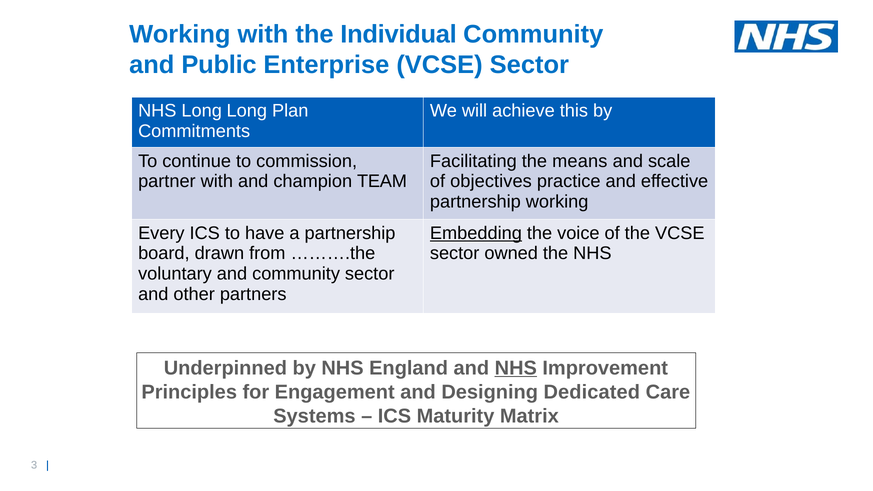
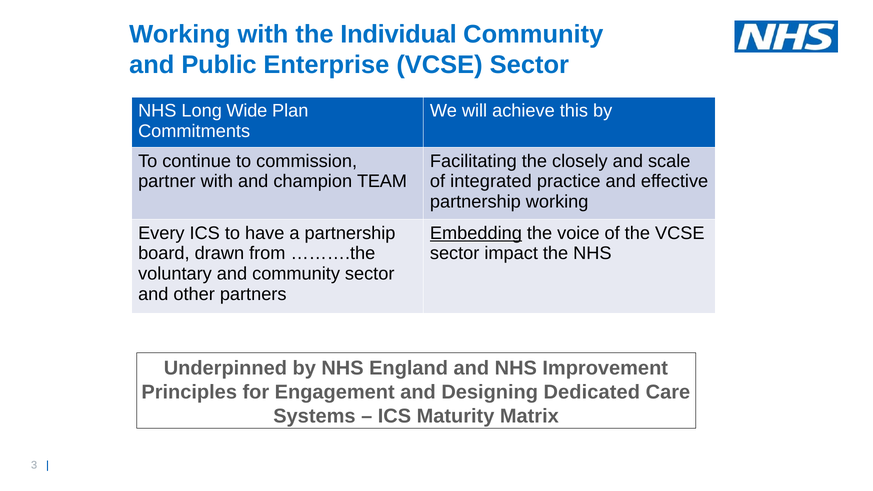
Long Long: Long -> Wide (247, 111)
means: means -> closely (580, 161)
objectives: objectives -> integrated (491, 181)
owned: owned -> impact (511, 253)
NHS underline: present -> none (516, 368)
